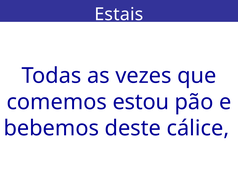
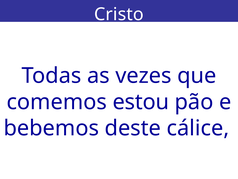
Estais: Estais -> Cristo (119, 14)
